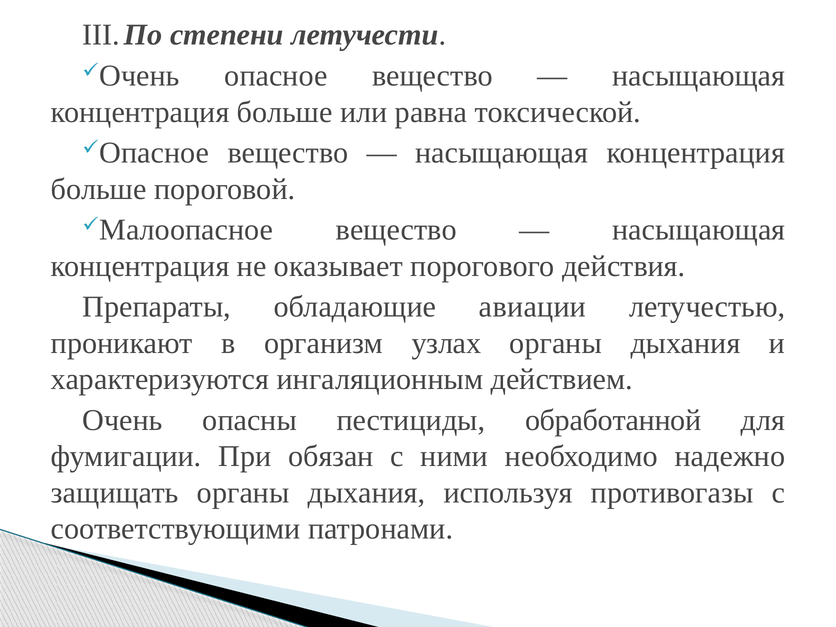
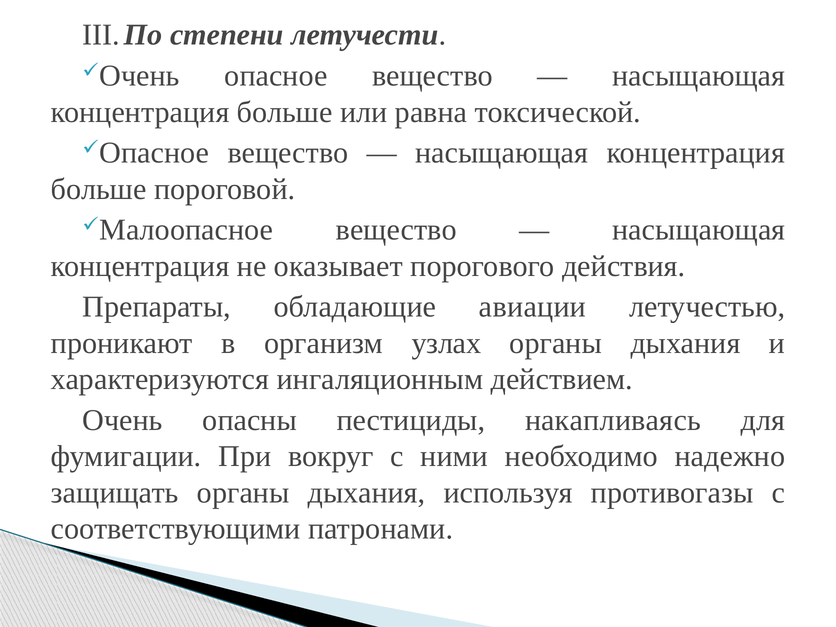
обработанной: обработанной -> накапливаясь (613, 420)
обязан: обязан -> вокруг (331, 456)
